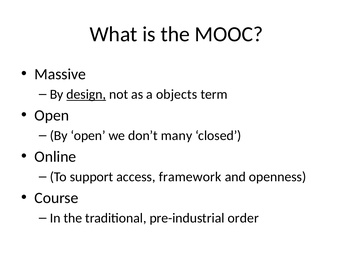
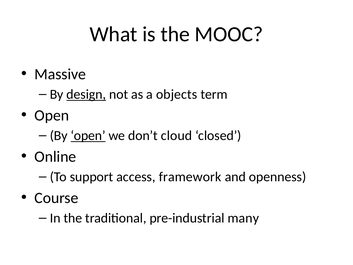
open underline: none -> present (88, 136)
many: many -> cloud (177, 136)
order: order -> many (243, 218)
